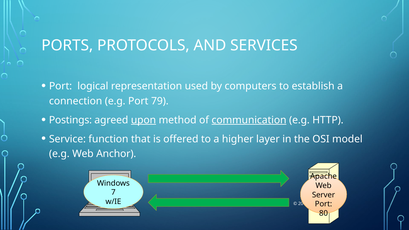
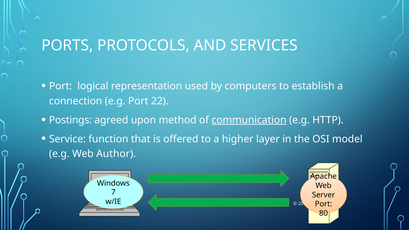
79: 79 -> 22 (160, 101)
upon underline: present -> none (143, 120)
Anchor: Anchor -> Author (116, 154)
